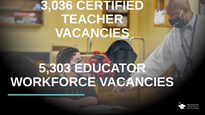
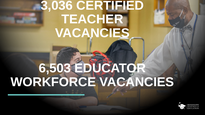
5,303: 5,303 -> 6,503 (55, 68)
